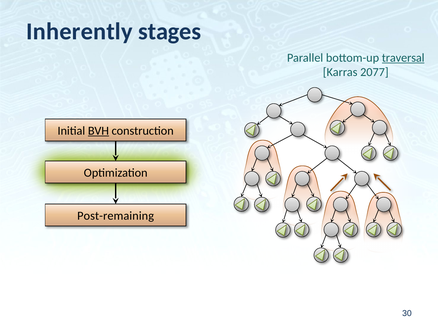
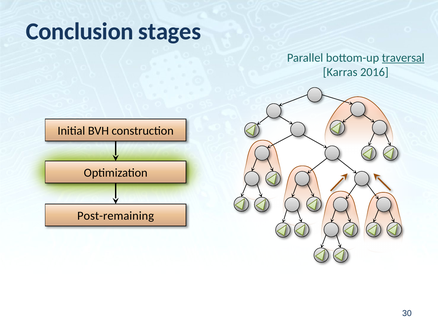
Inherently: Inherently -> Conclusion (80, 32)
2077: 2077 -> 2016 (374, 72)
BVH underline: present -> none (98, 131)
